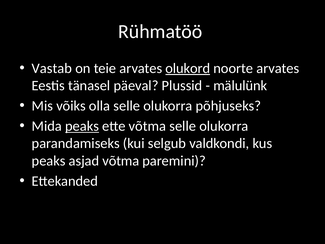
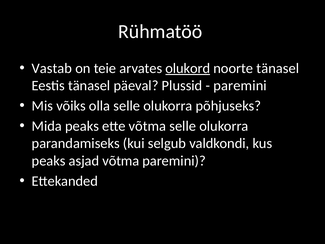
noorte arvates: arvates -> tänasel (278, 68)
mälulünk: mälulünk -> paremini (240, 86)
peaks underline: present -> none (82, 126)
